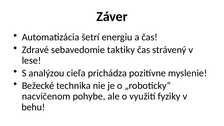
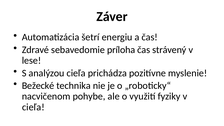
taktiky: taktiky -> príloha (121, 50)
behu: behu -> cieľa (33, 107)
